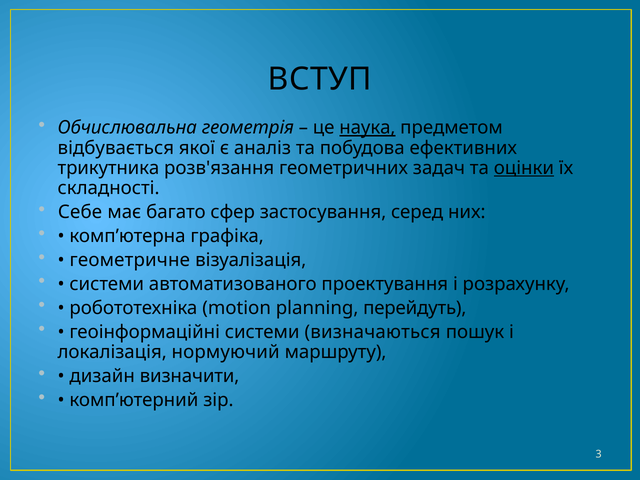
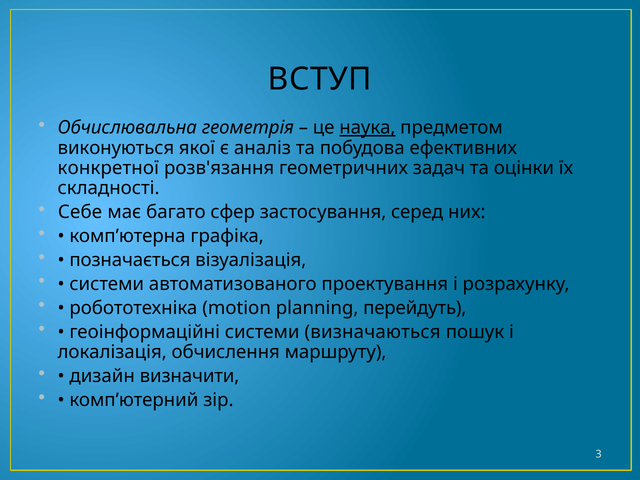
відбувається: відбувається -> виконуються (116, 148)
трикутника: трикутника -> конкретної (108, 168)
оцінки underline: present -> none (524, 168)
геометричне: геометричне -> позначається (130, 260)
нормуючий: нормуючий -> обчислення (226, 352)
